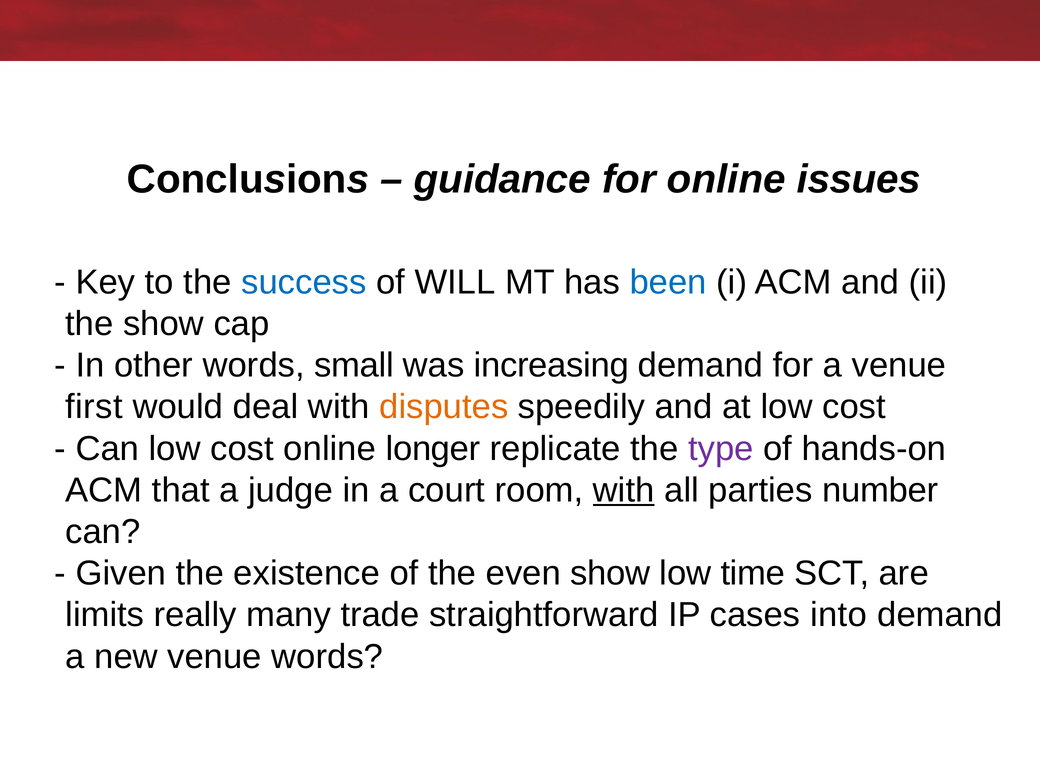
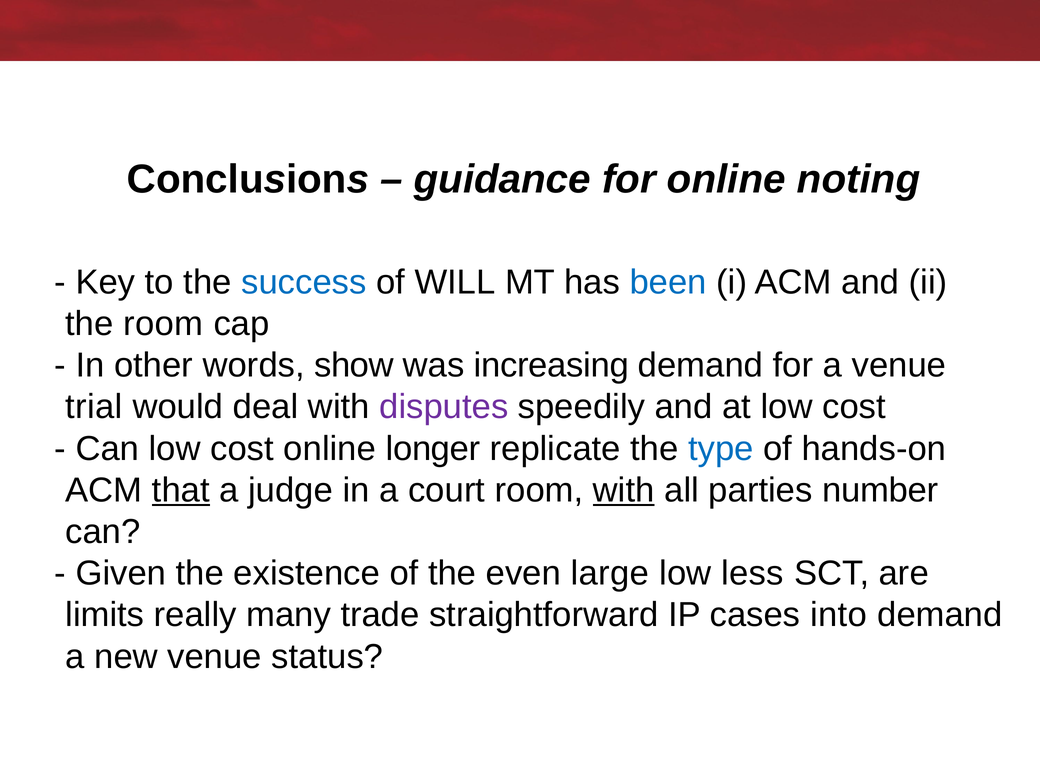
issues: issues -> noting (859, 180)
the show: show -> room (163, 324)
small: small -> show (354, 365)
first: first -> trial (94, 407)
disputes colour: orange -> purple (444, 407)
type colour: purple -> blue (721, 449)
that underline: none -> present (181, 490)
even show: show -> large (610, 573)
time: time -> less (752, 573)
venue words: words -> status (327, 657)
